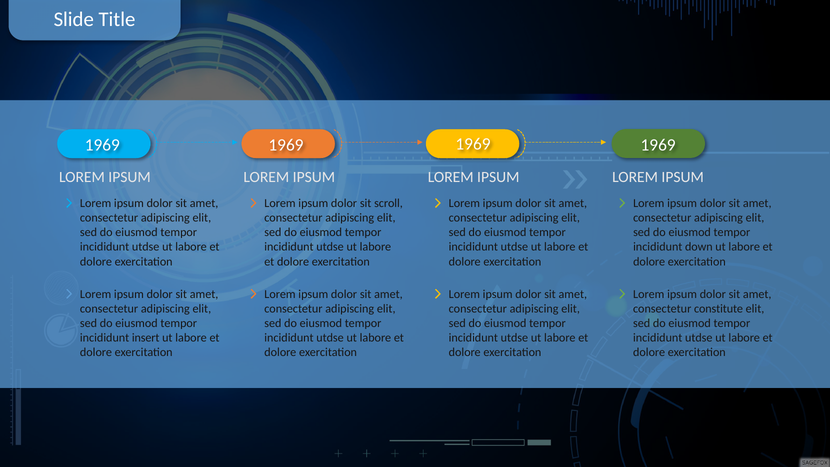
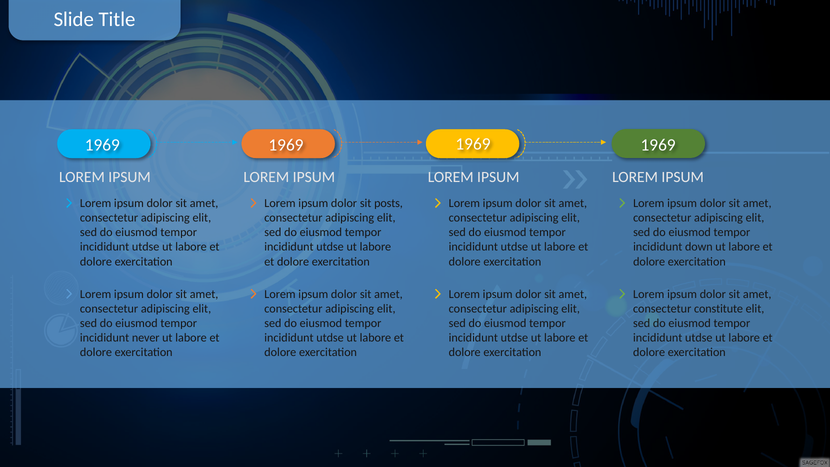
scroll: scroll -> posts (389, 203)
insert: insert -> never (146, 338)
